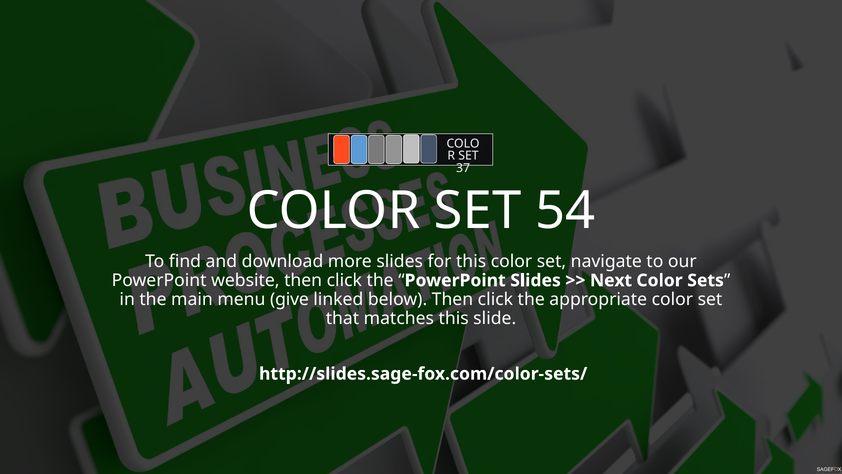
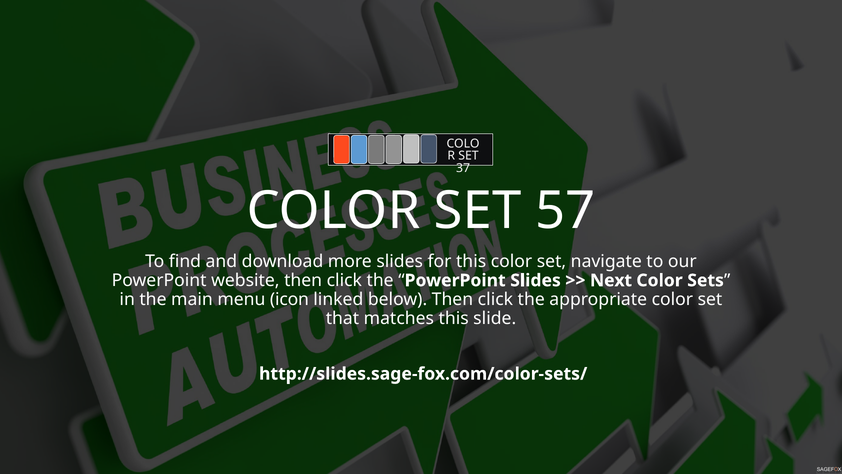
54: 54 -> 57 (565, 210)
give: give -> icon (289, 299)
